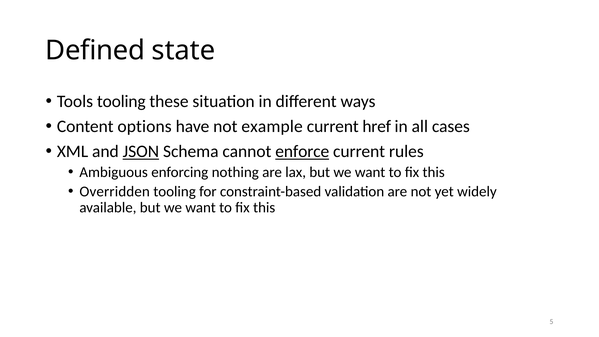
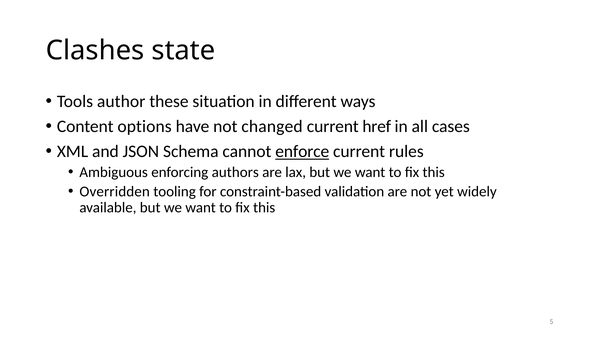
Defined: Defined -> Clashes (95, 50)
Tools tooling: tooling -> author (121, 101)
example: example -> changed (272, 126)
JSON underline: present -> none (141, 152)
nothing: nothing -> authors (235, 172)
